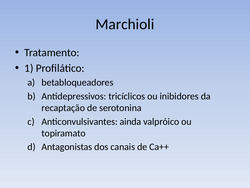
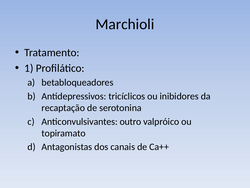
ainda: ainda -> outro (130, 121)
